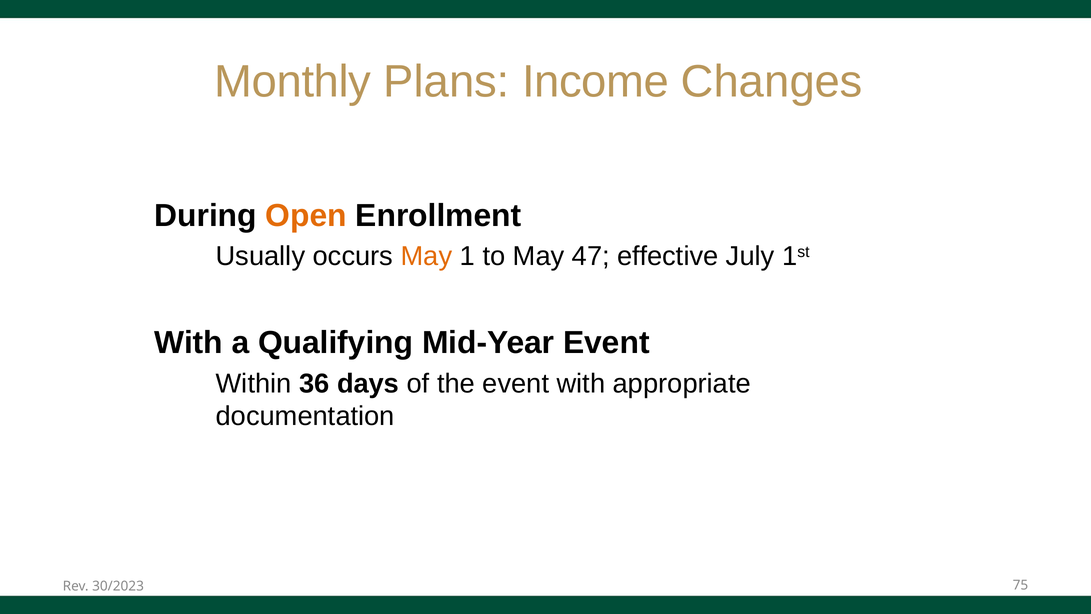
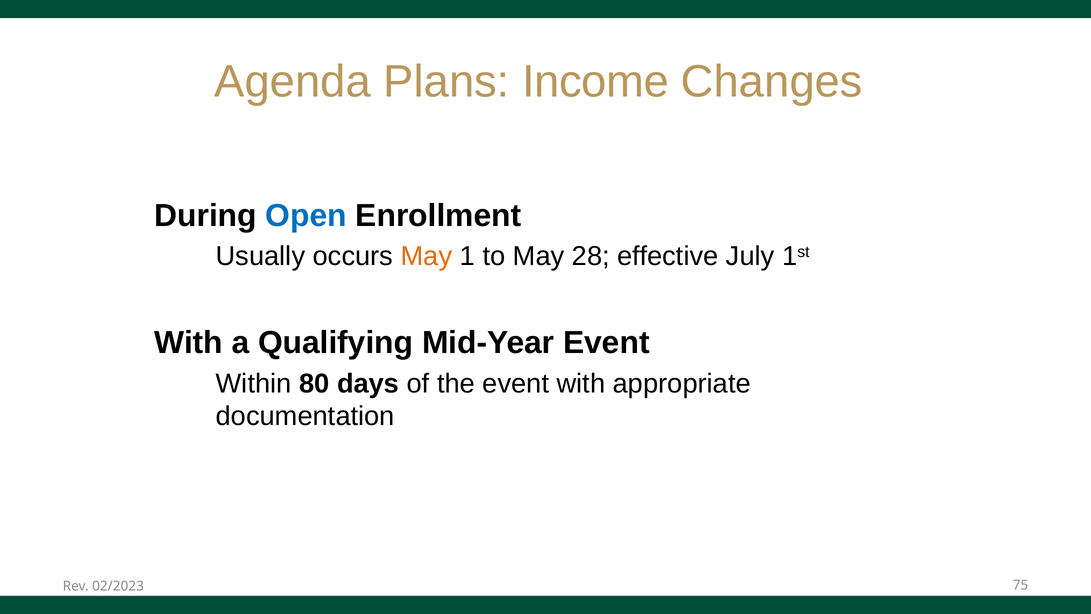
Monthly: Monthly -> Agenda (293, 82)
Open colour: orange -> blue (306, 216)
47: 47 -> 28 (591, 256)
36: 36 -> 80 (314, 383)
30/2023: 30/2023 -> 02/2023 (118, 586)
